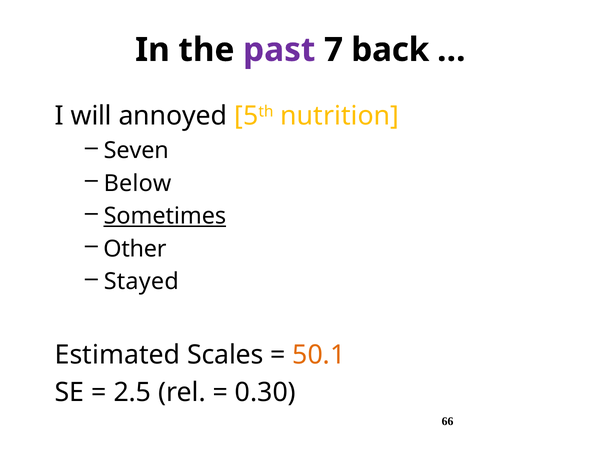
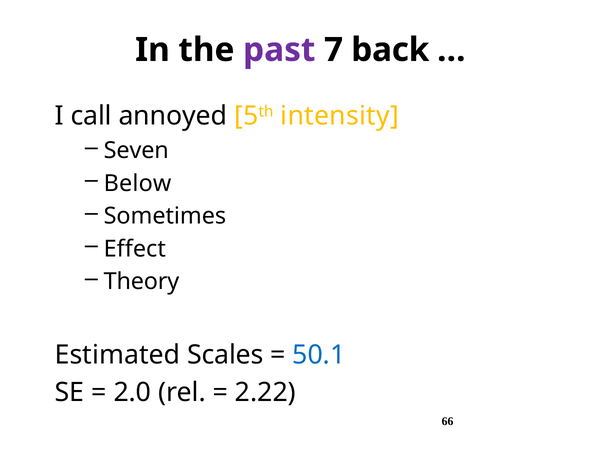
will: will -> call (91, 116)
nutrition: nutrition -> intensity (340, 116)
Sometimes underline: present -> none (165, 216)
Other: Other -> Effect (135, 249)
Stayed: Stayed -> Theory (141, 282)
50.1 colour: orange -> blue (319, 355)
2.5: 2.5 -> 2.0 (132, 392)
0.30: 0.30 -> 2.22 (265, 392)
